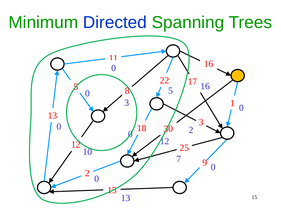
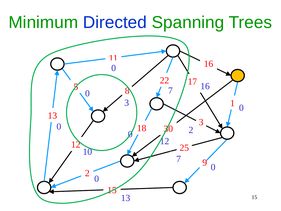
0 5: 5 -> 7 (170, 90)
